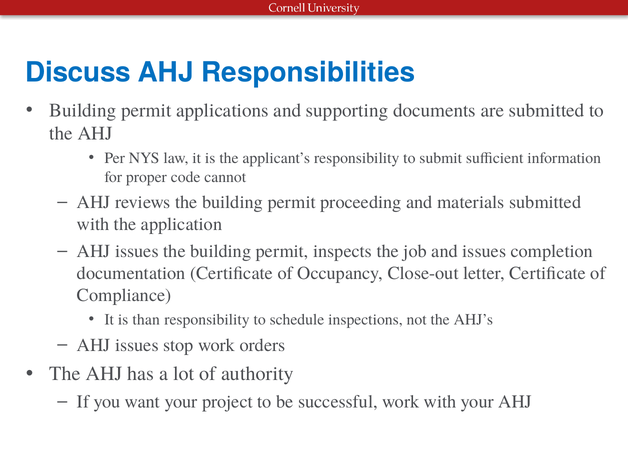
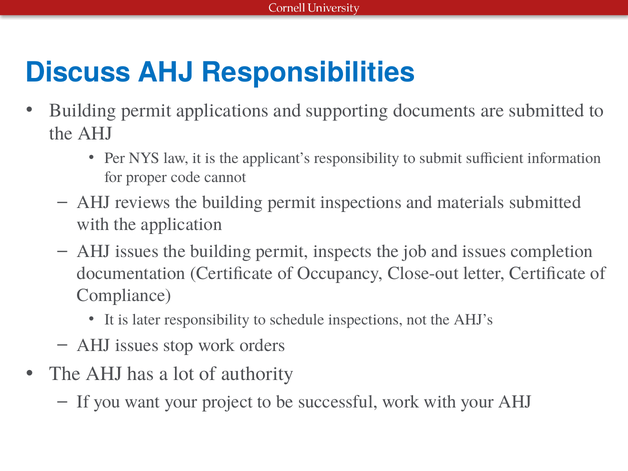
permit proceeding: proceeding -> inspections (361, 202)
than: than -> later (146, 320)
